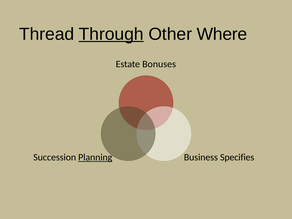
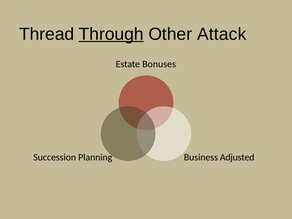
Where: Where -> Attack (222, 34)
Planning underline: present -> none (95, 157)
Specifies: Specifies -> Adjusted (237, 157)
